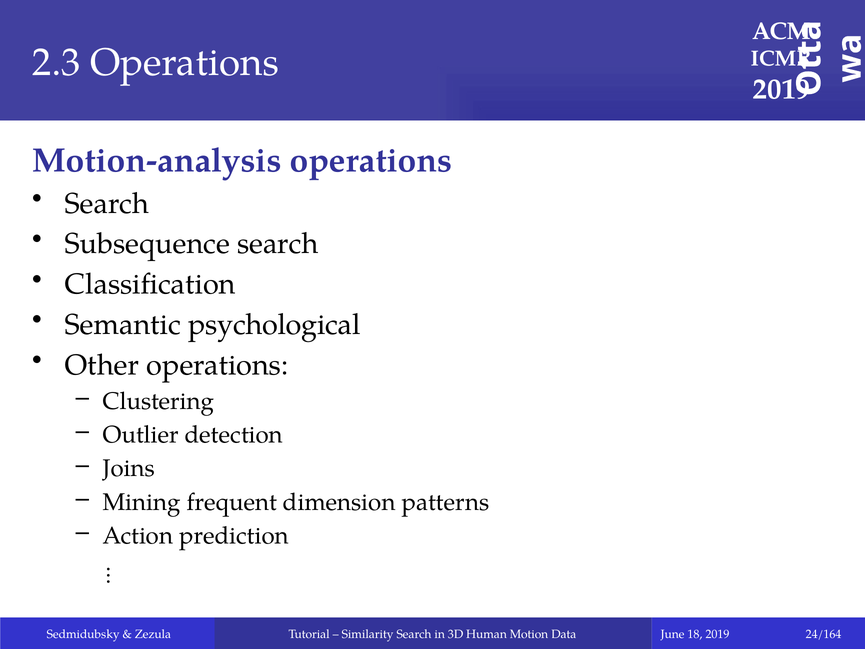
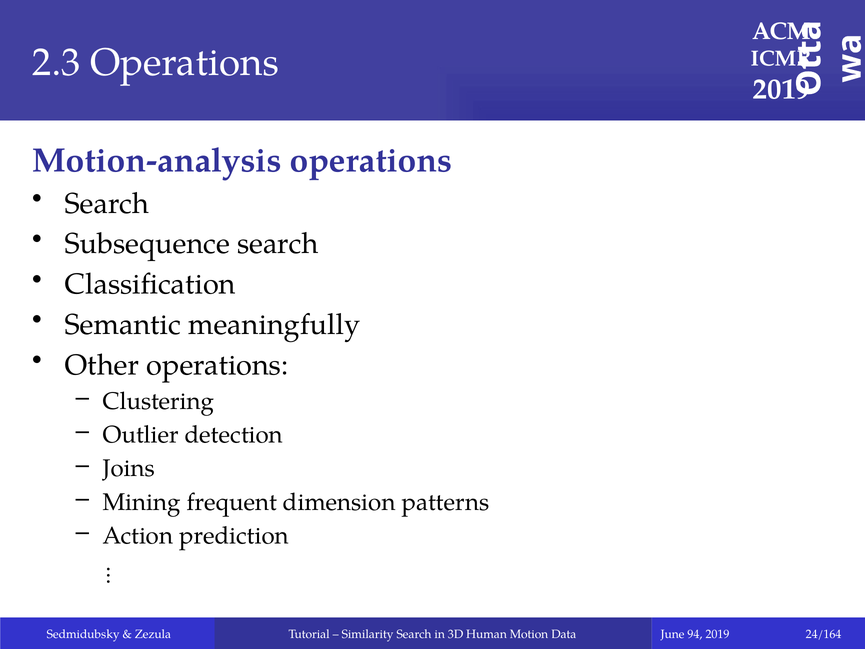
psychological: psychological -> meaningfully (274, 325)
18: 18 -> 94 (695, 634)
